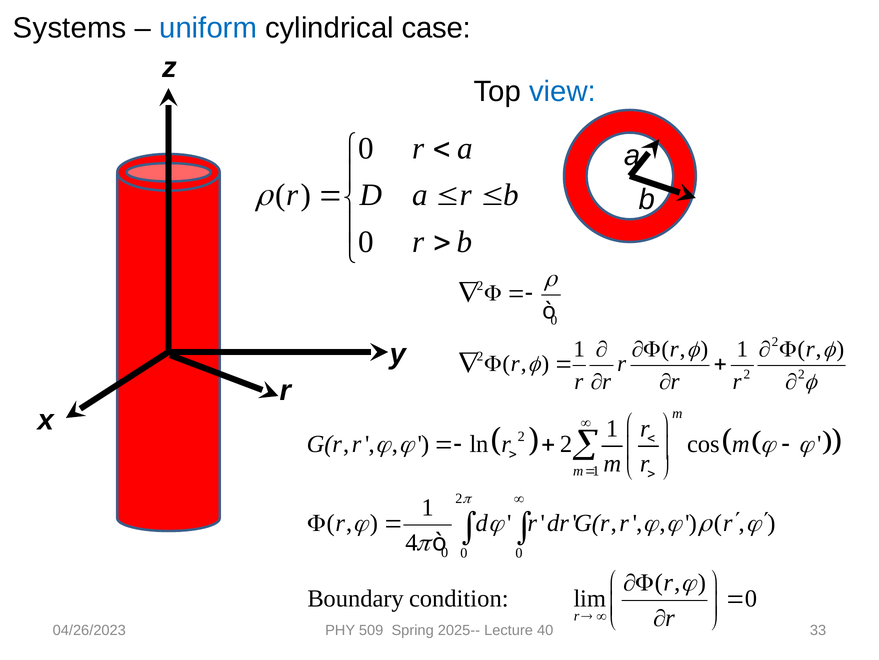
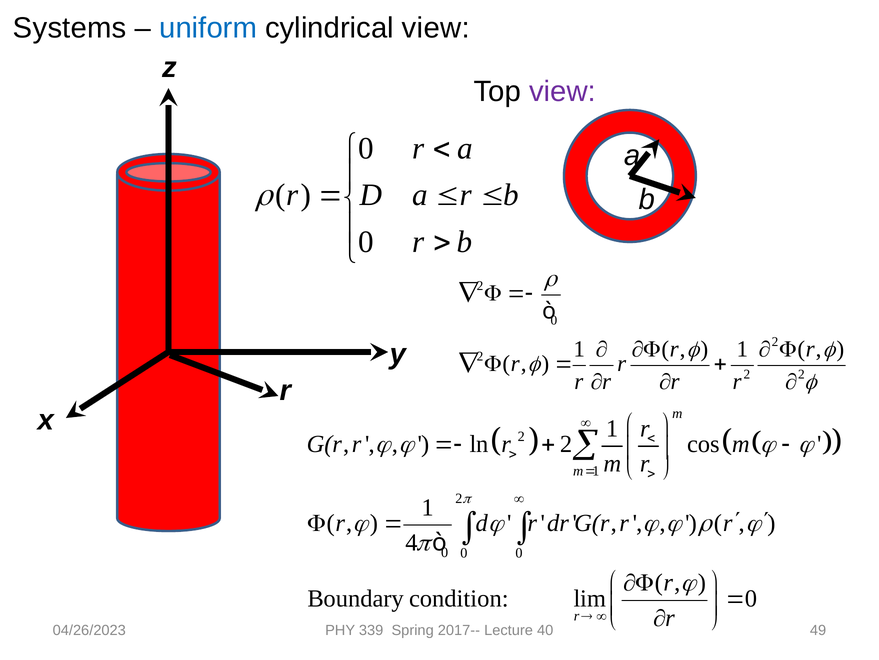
cylindrical case: case -> view (436, 28)
view colour: blue -> purple (562, 91)
509: 509 -> 339 (371, 630)
2025--: 2025-- -> 2017-- (459, 630)
33: 33 -> 49 (818, 630)
